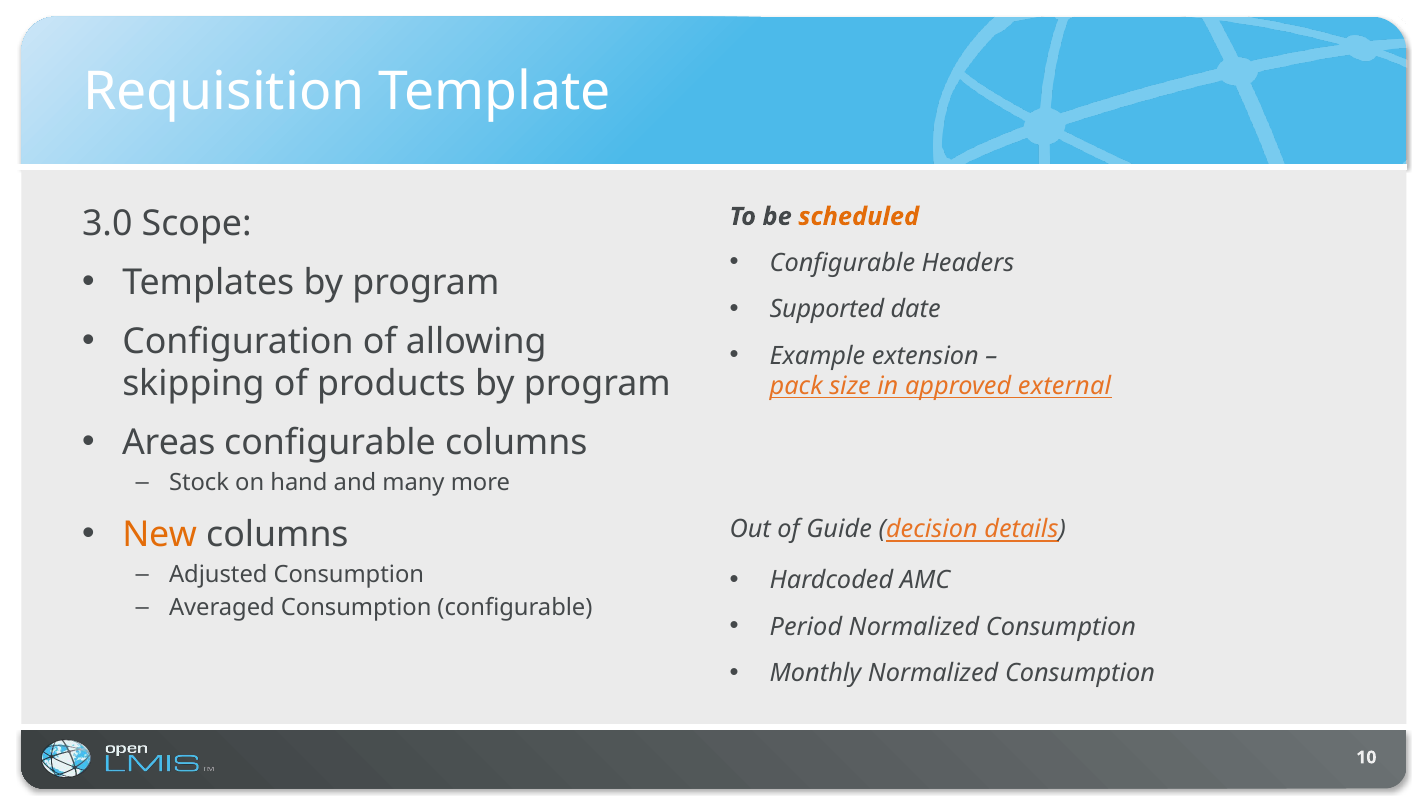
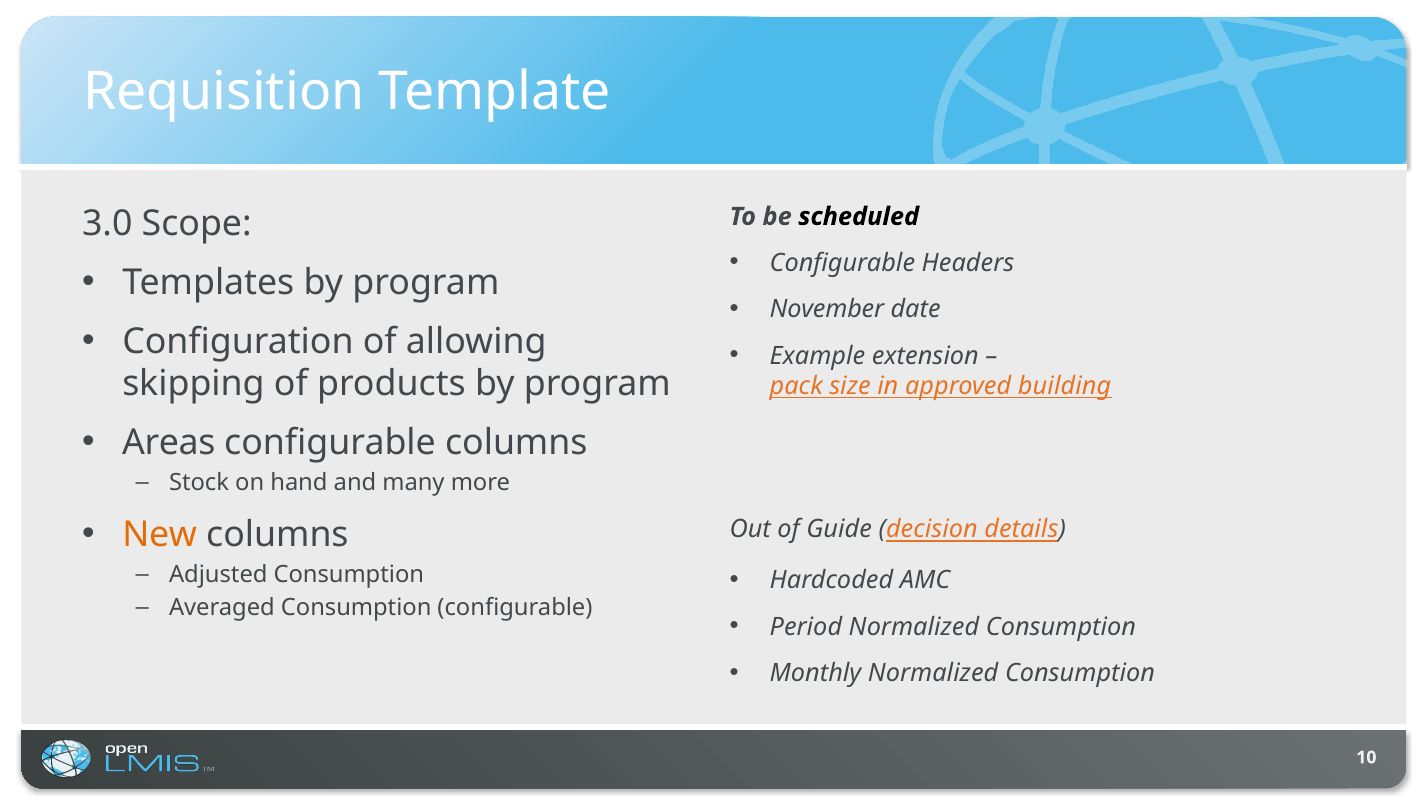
scheduled colour: orange -> black (859, 217)
Supported: Supported -> November (827, 309)
external: external -> building (1065, 386)
